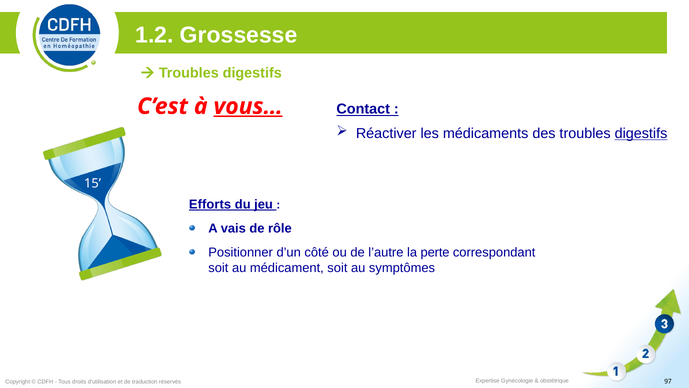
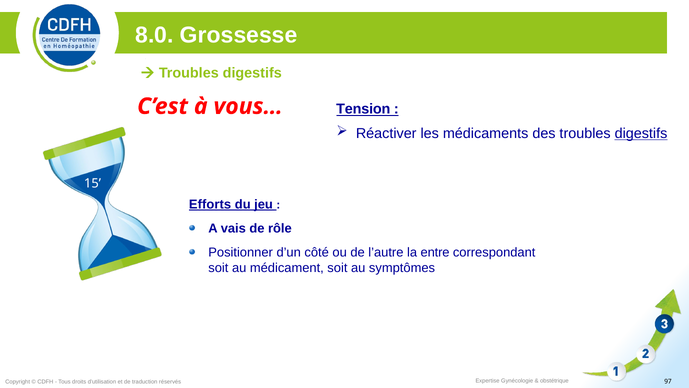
1.2: 1.2 -> 8.0 (154, 35)
Contact: Contact -> Tension (363, 109)
vous… underline: present -> none (248, 106)
perte: perte -> entre (435, 252)
